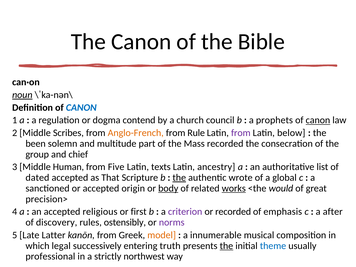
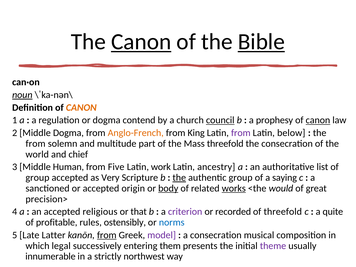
Canon underline: none -> present (141, 42)
Bible underline: none -> present (261, 42)
CANON colour: blue -> orange (81, 108)
council underline: none -> present (220, 120)
prophets: prophets -> prophesy (274, 120)
Middle Scribes: Scribes -> Dogma (68, 133)
Rule: Rule -> King (196, 133)
been: been -> from (36, 144)
Mass recorded: recorded -> threefold (225, 144)
group: group -> world (37, 154)
texts: texts -> work (161, 167)
dated: dated -> group (37, 178)
That: That -> Very (110, 178)
authentic wrote: wrote -> group (241, 178)
global: global -> saying (285, 178)
first: first -> that (139, 212)
of emphasis: emphasis -> threefold (283, 212)
after: after -> quite (333, 212)
discovery: discovery -> profitable (57, 222)
norms colour: purple -> blue (172, 222)
from underline: none -> present (107, 235)
model colour: orange -> purple (162, 235)
a innumerable: innumerable -> consecration (216, 235)
truth: truth -> them (170, 246)
the underline: present -> none (226, 246)
theme colour: blue -> purple (273, 246)
professional: professional -> innumerable (50, 256)
